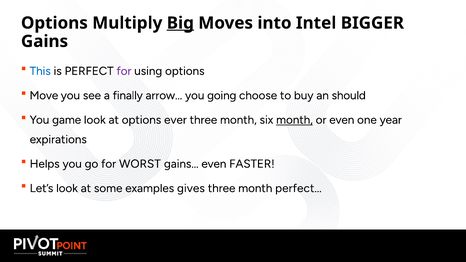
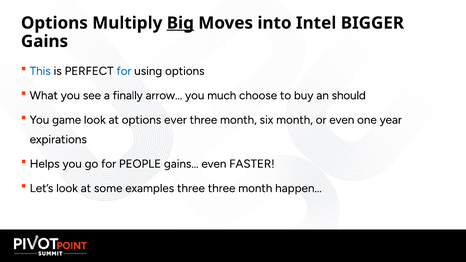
for colour: purple -> blue (124, 71)
Move: Move -> What (44, 95)
going: going -> much (222, 95)
month underline: present -> none (294, 120)
WORST: WORST -> PEOPLE (140, 164)
examples gives: gives -> three (191, 188)
perfect…: perfect… -> happen… (298, 188)
